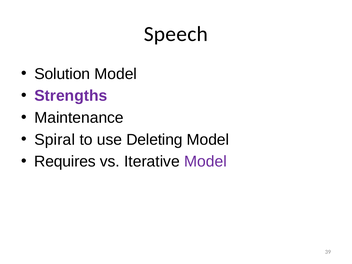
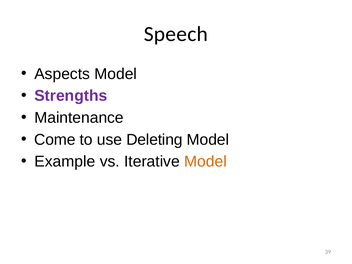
Solution: Solution -> Aspects (62, 74)
Spiral: Spiral -> Come (55, 140)
Requires: Requires -> Example (65, 162)
Model colour: purple -> orange (205, 162)
